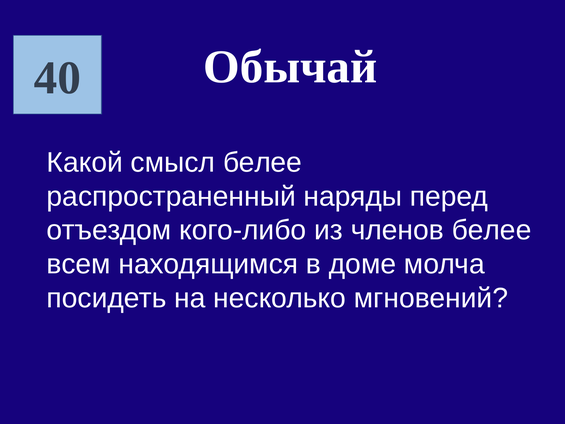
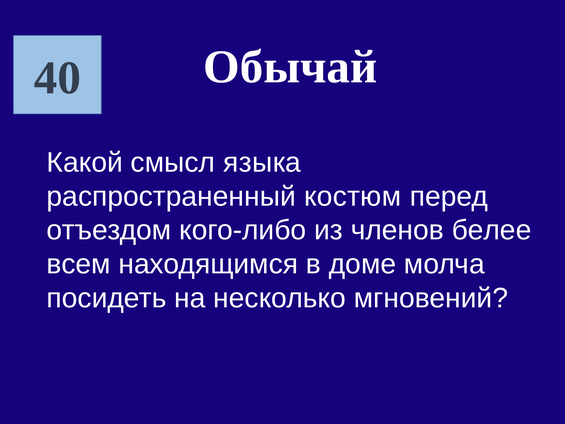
смысл белее: белее -> языка (262, 162)
наряды: наряды -> костюм (353, 196)
